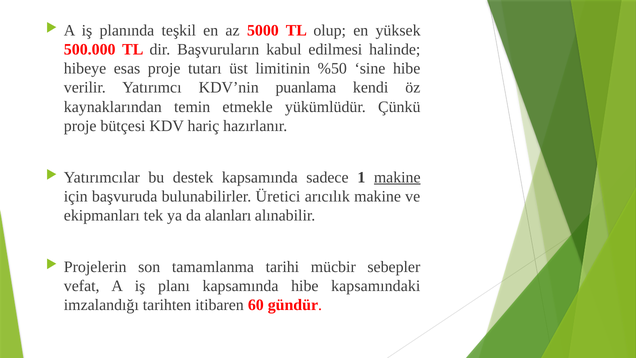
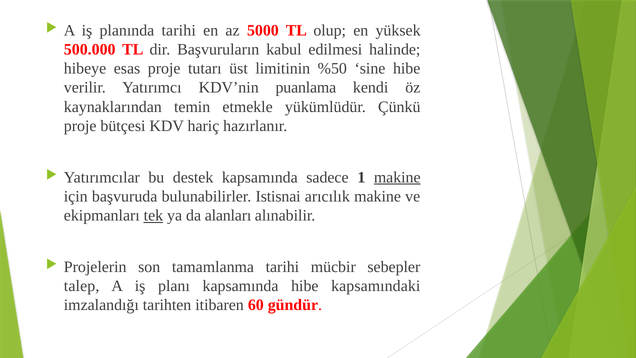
planında teşkil: teşkil -> tarihi (179, 30)
Üretici: Üretici -> Istisnai (278, 196)
tek underline: none -> present (153, 215)
vefat: vefat -> talep (82, 286)
